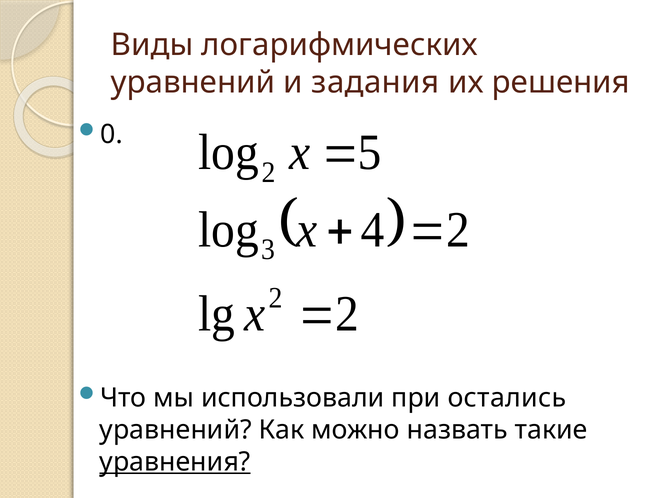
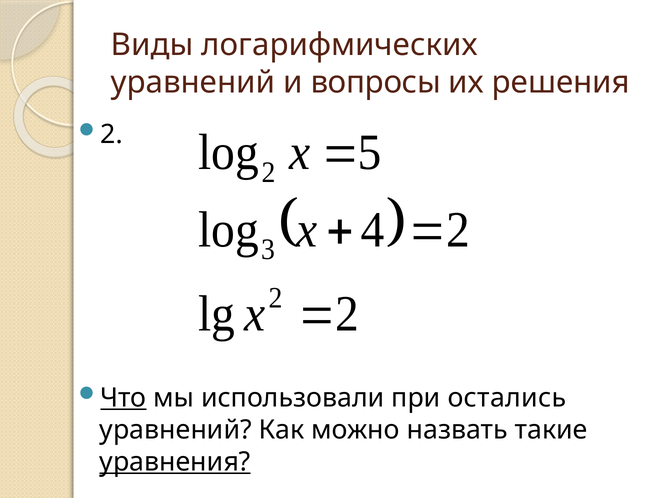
задания: задания -> вопросы (376, 82)
0: 0 -> 2 (111, 134)
Что underline: none -> present (123, 398)
